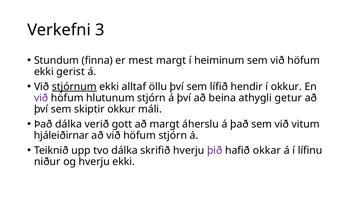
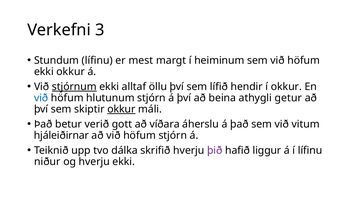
Stundum finna: finna -> lífinu (97, 61)
ekki gerist: gerist -> okkur (71, 72)
við colour: purple -> blue (41, 98)
okkur underline: none -> present (121, 109)
Það dálka: dálka -> betur (69, 124)
að margt: margt -> víðara (165, 124)
okkar: okkar -> liggur (267, 151)
